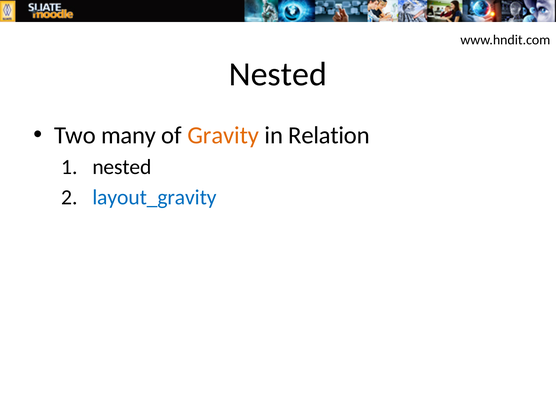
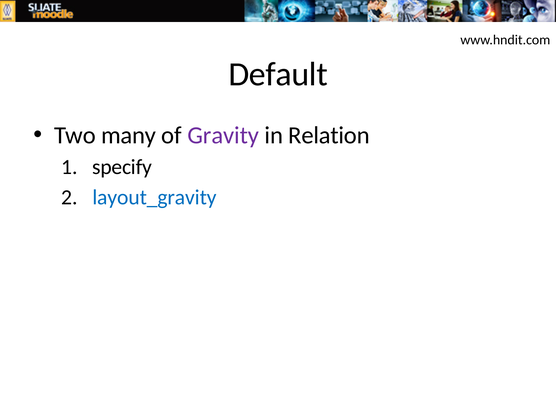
Nested: Nested -> Default (278, 74)
Gravity colour: orange -> purple (223, 135)
nested: nested -> specify (122, 167)
